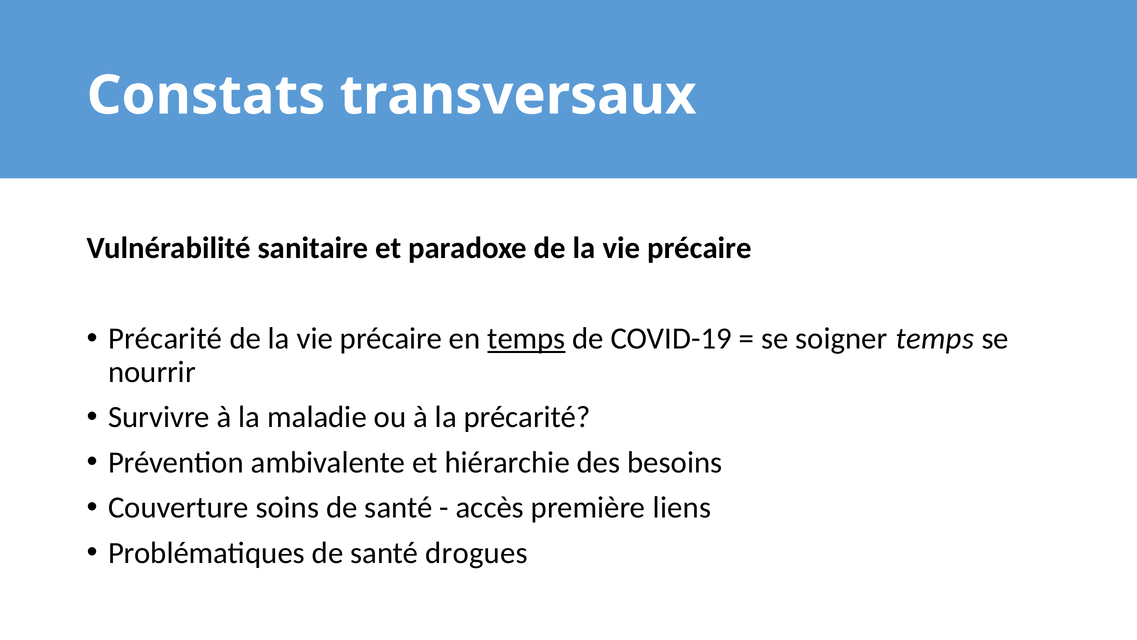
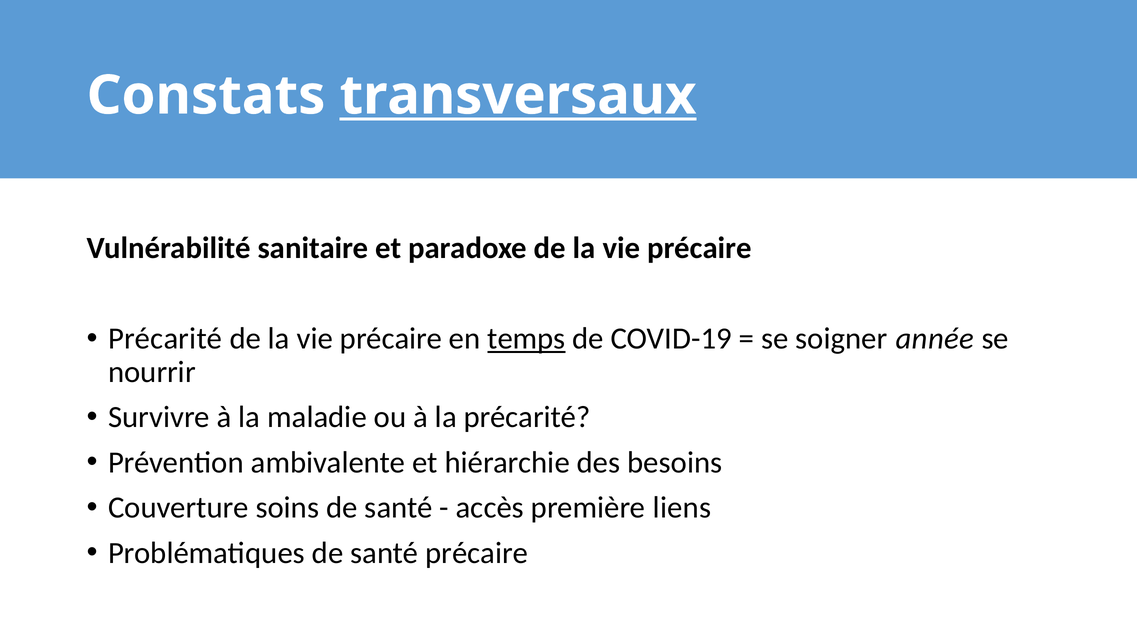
transversaux underline: none -> present (518, 95)
soigner temps: temps -> année (935, 338)
santé drogues: drogues -> précaire (477, 553)
